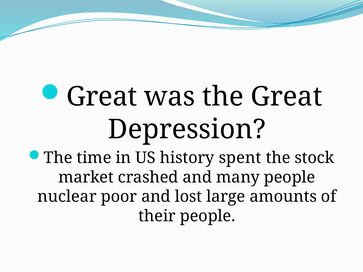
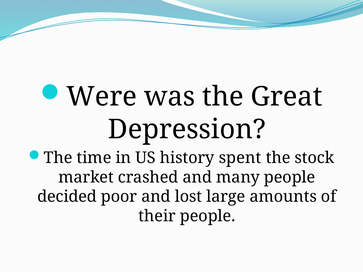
Great: Great -> Were (102, 97)
nuclear: nuclear -> decided (67, 197)
